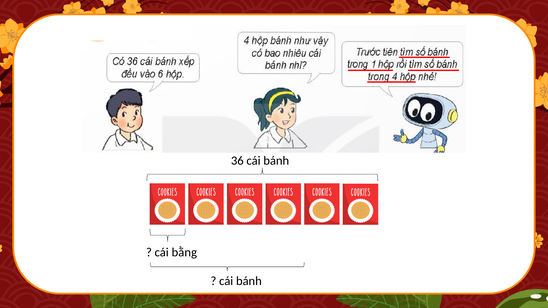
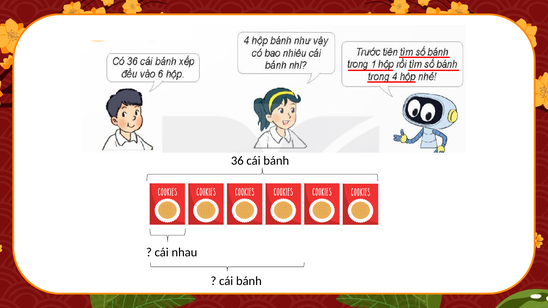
bằng: bằng -> nhau (184, 253)
